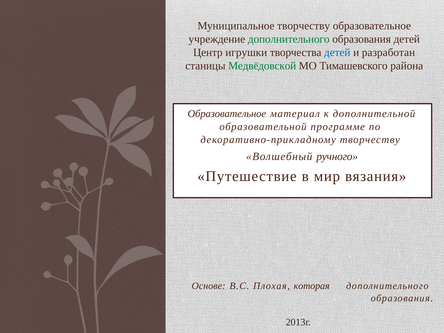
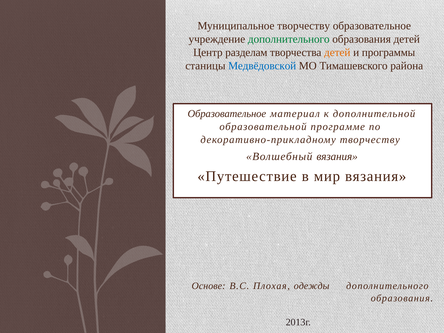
игрушки: игрушки -> разделам (246, 53)
детей colour: blue -> orange (337, 53)
разработан: разработан -> программы (389, 53)
Медвёдовской colour: green -> blue (262, 66)
Волшебный ручного: ручного -> вязания (337, 157)
которая: которая -> одежды (312, 286)
